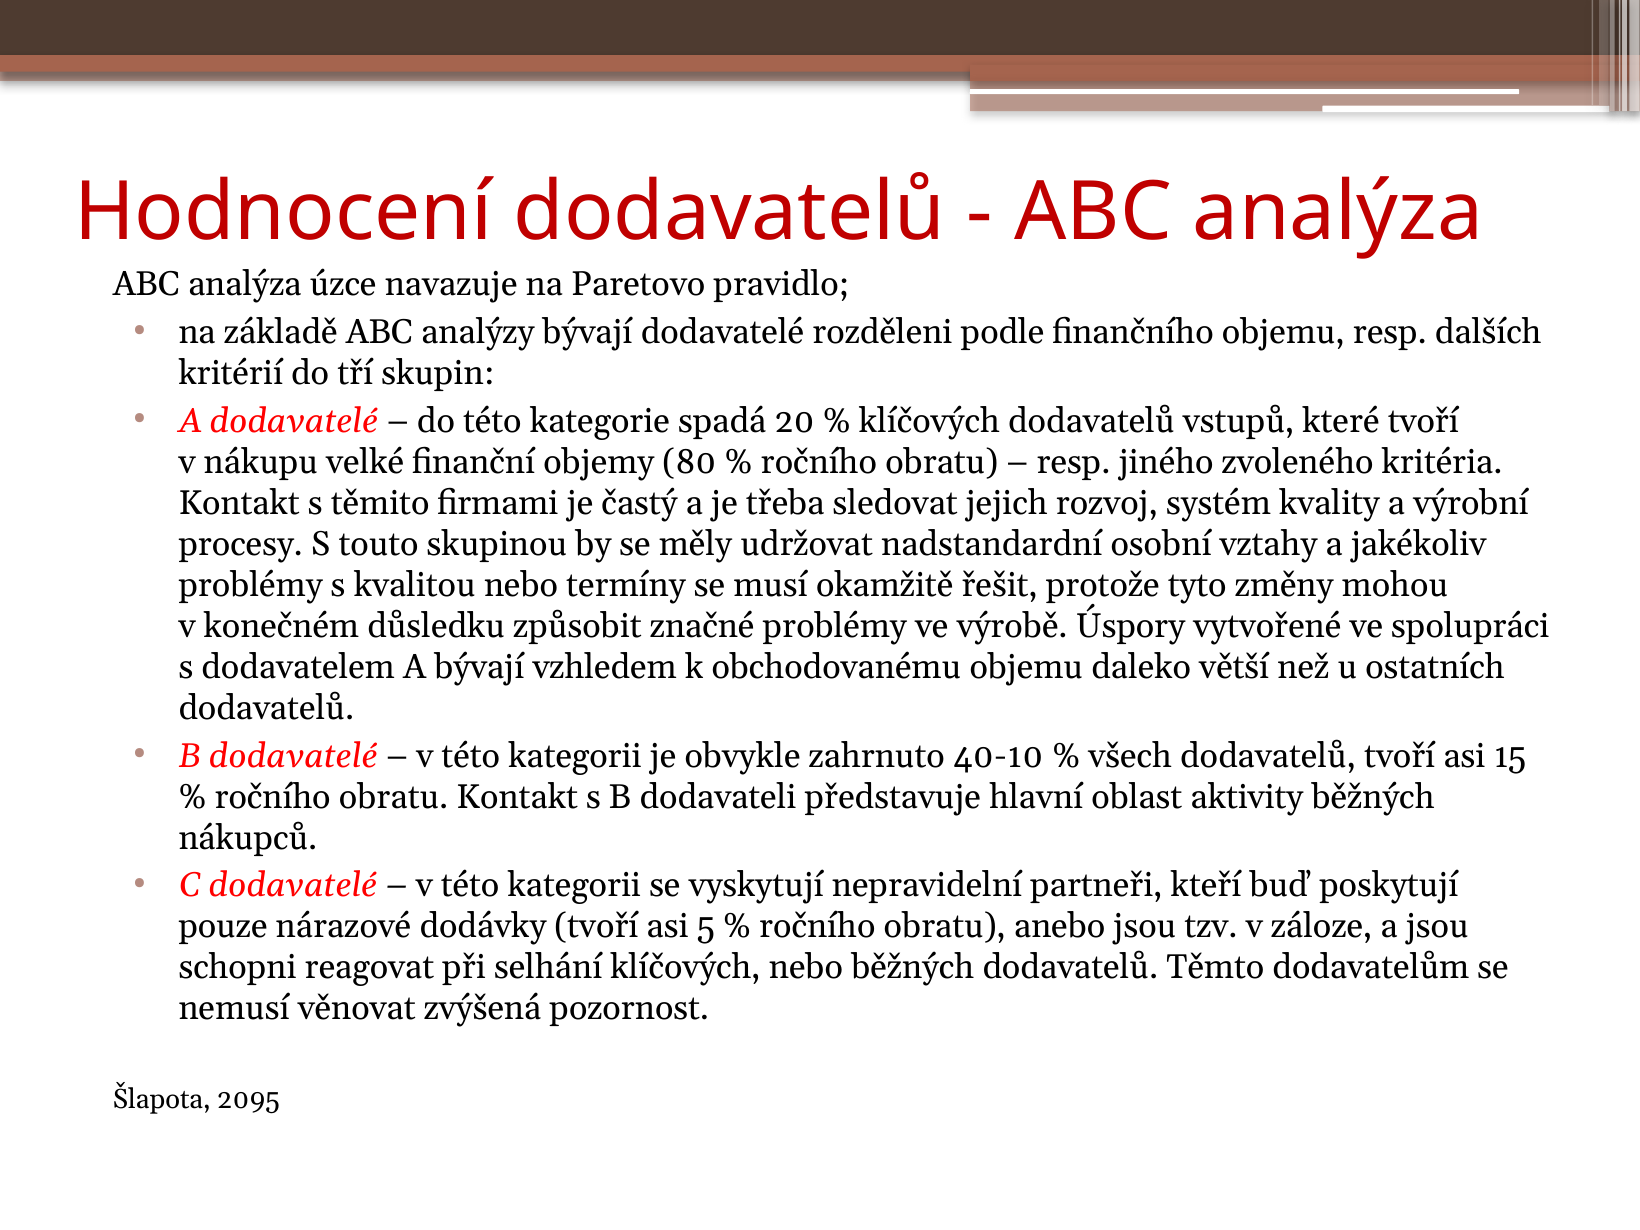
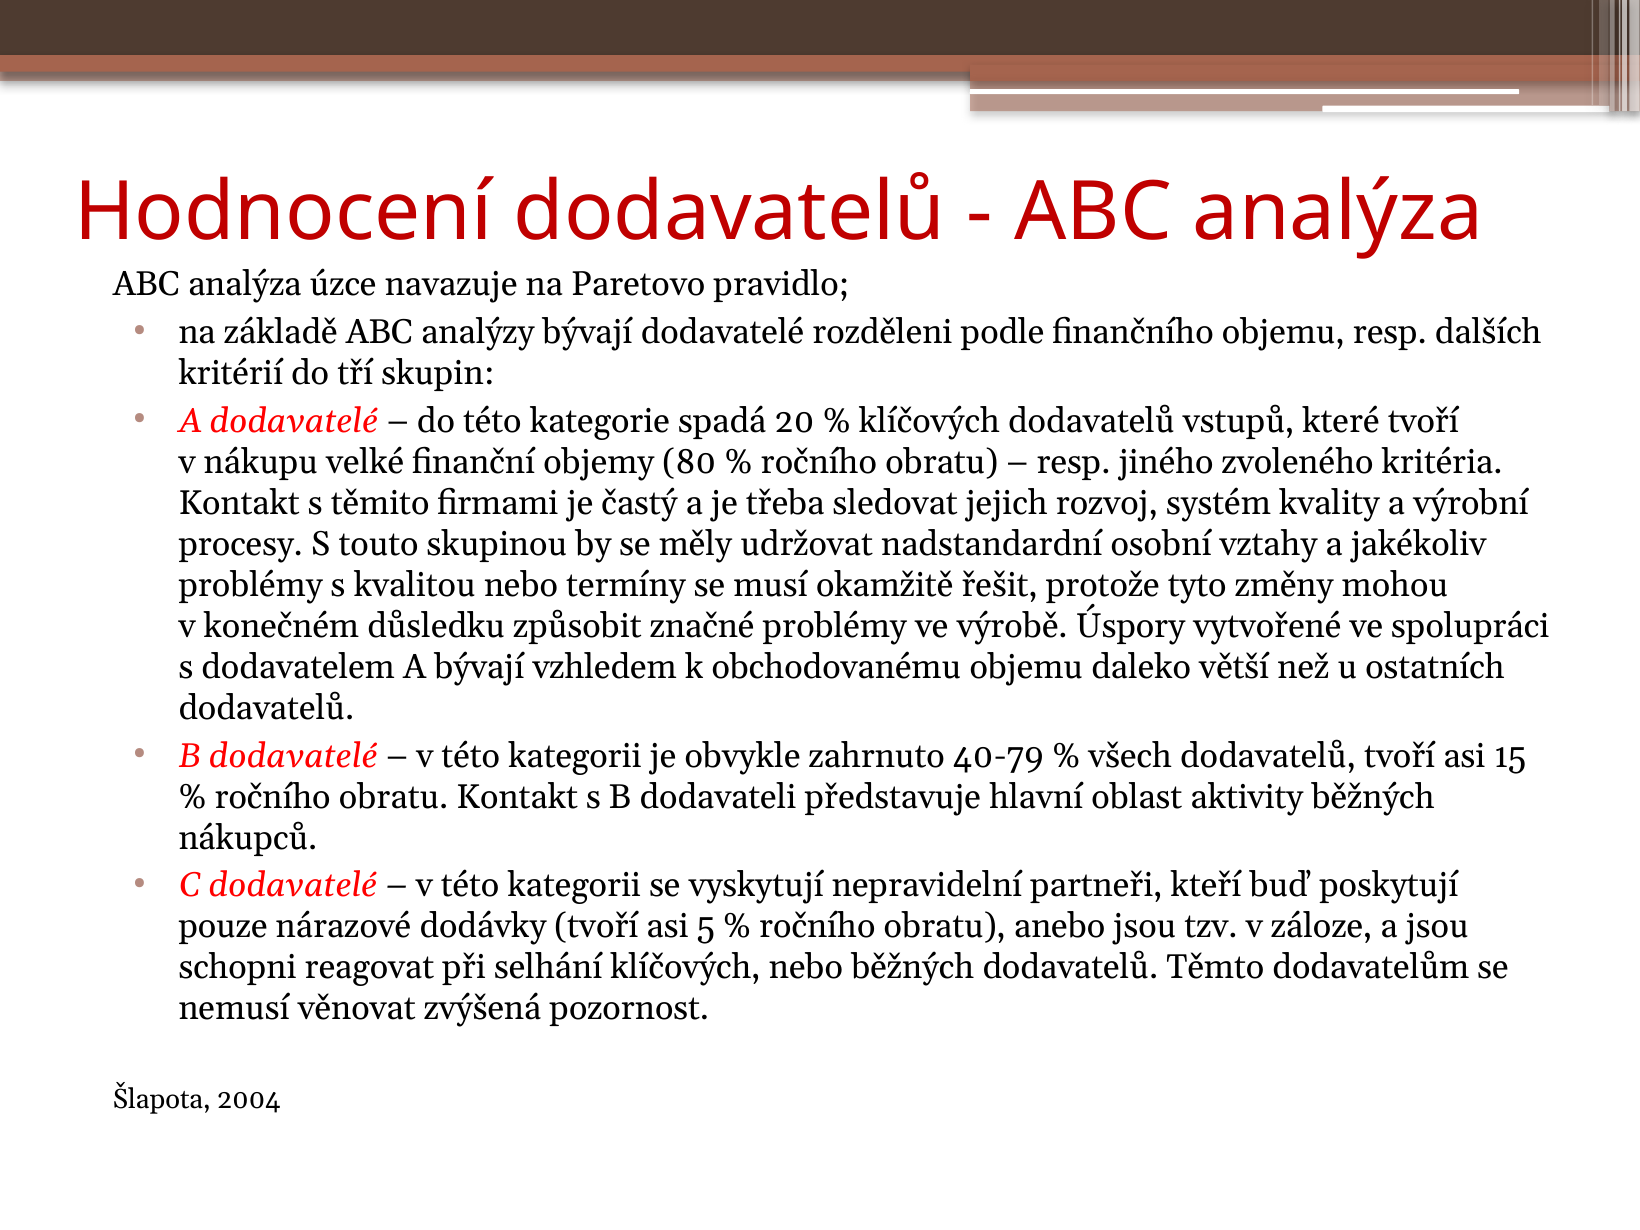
40-10: 40-10 -> 40-79 (998, 756)
2095: 2095 -> 2004 (249, 1100)
